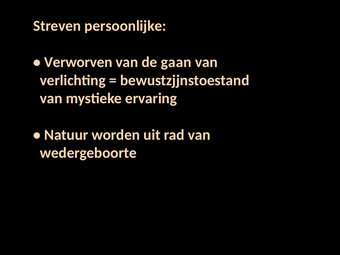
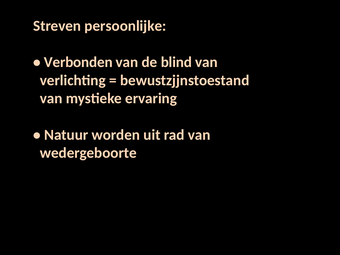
Verworven: Verworven -> Verbonden (78, 62)
gaan: gaan -> blind (176, 62)
